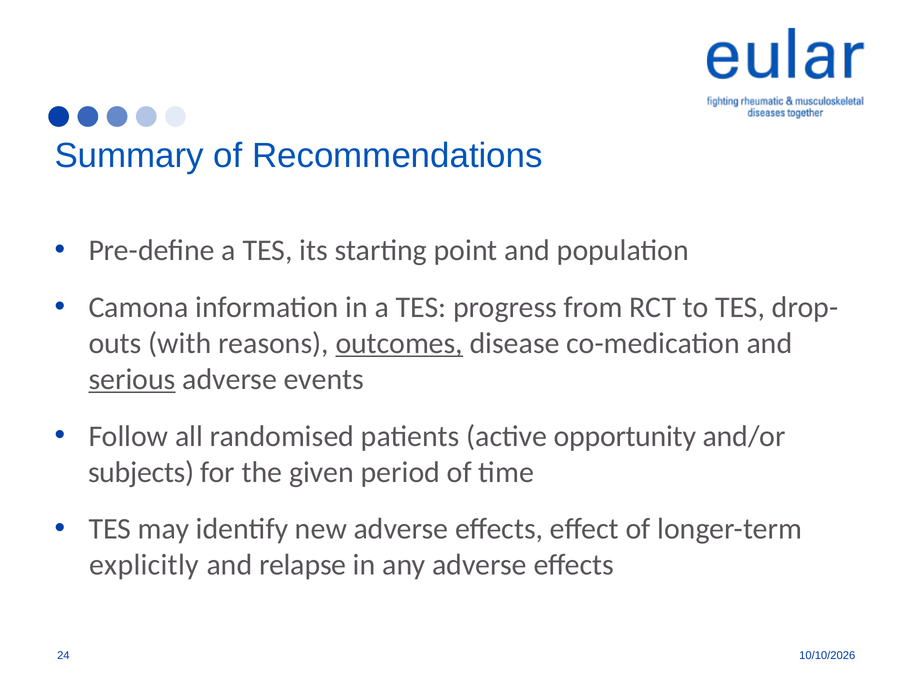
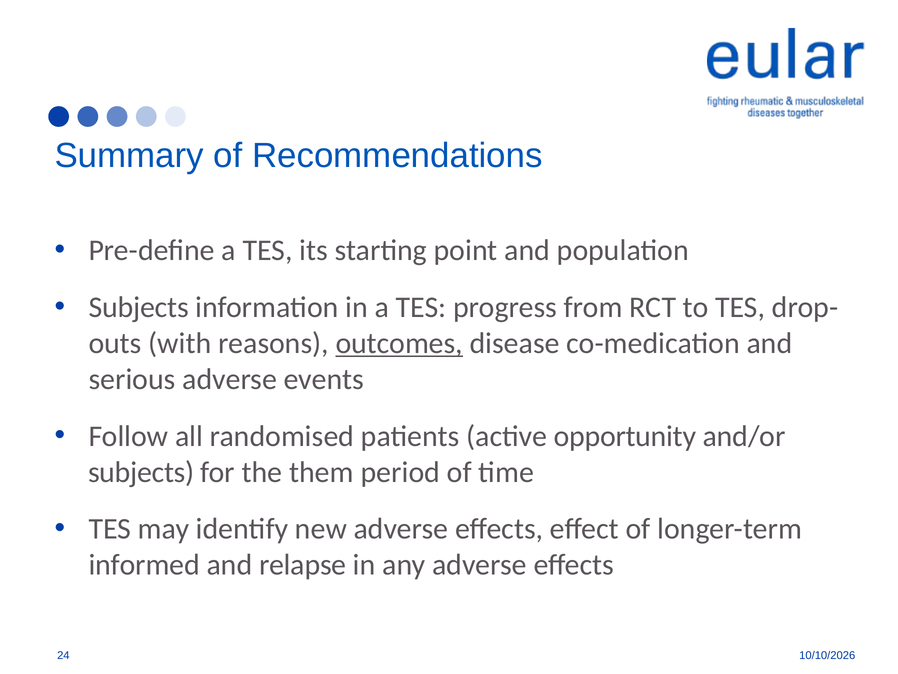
Camona: Camona -> Subjects (139, 307)
serious underline: present -> none (132, 379)
given: given -> them (321, 472)
explicitly: explicitly -> informed (144, 565)
